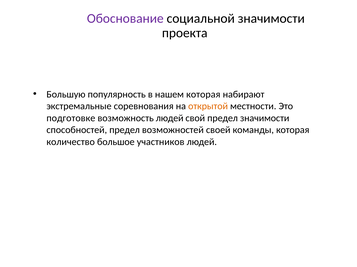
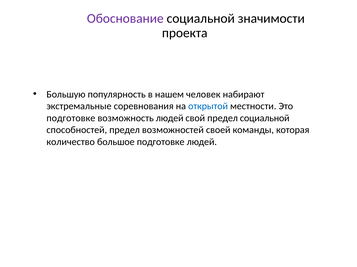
нашем которая: которая -> человек (203, 95)
открытой colour: orange -> blue (208, 106)
предел значимости: значимости -> социальной (265, 118)
большое участников: участников -> подготовке (161, 142)
